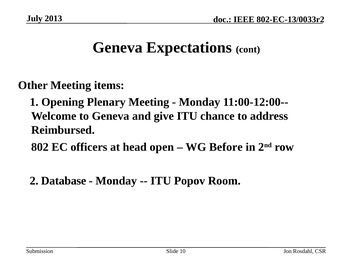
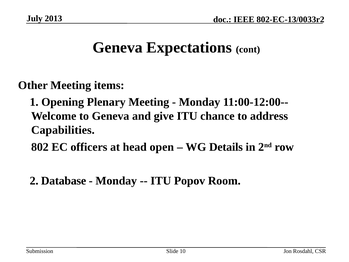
Reimbursed: Reimbursed -> Capabilities (63, 130)
Before: Before -> Details (226, 147)
